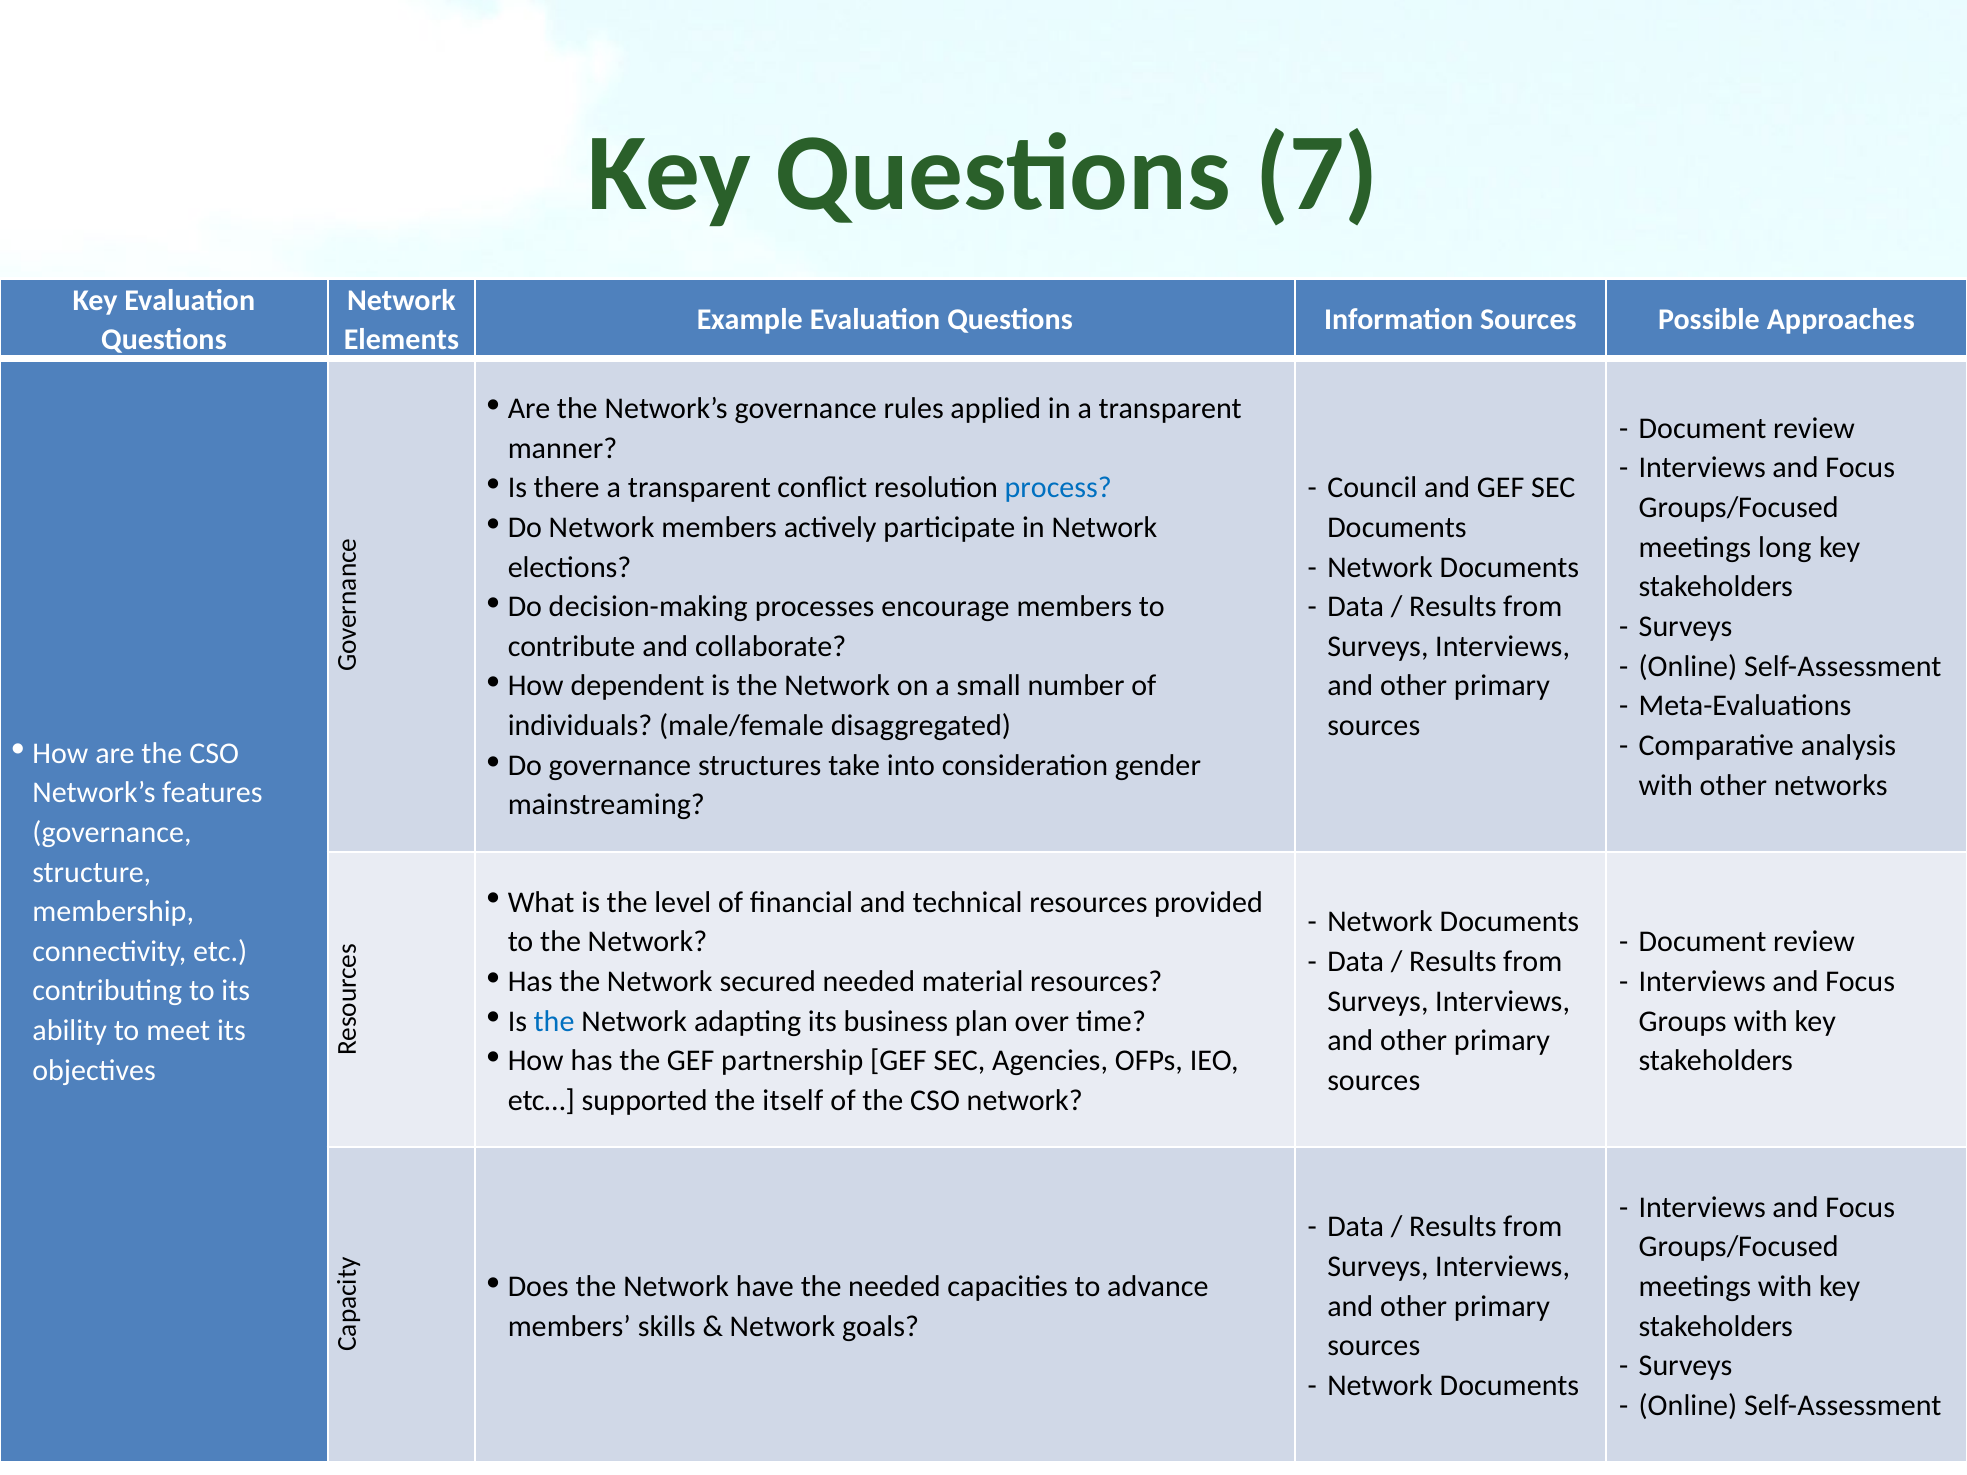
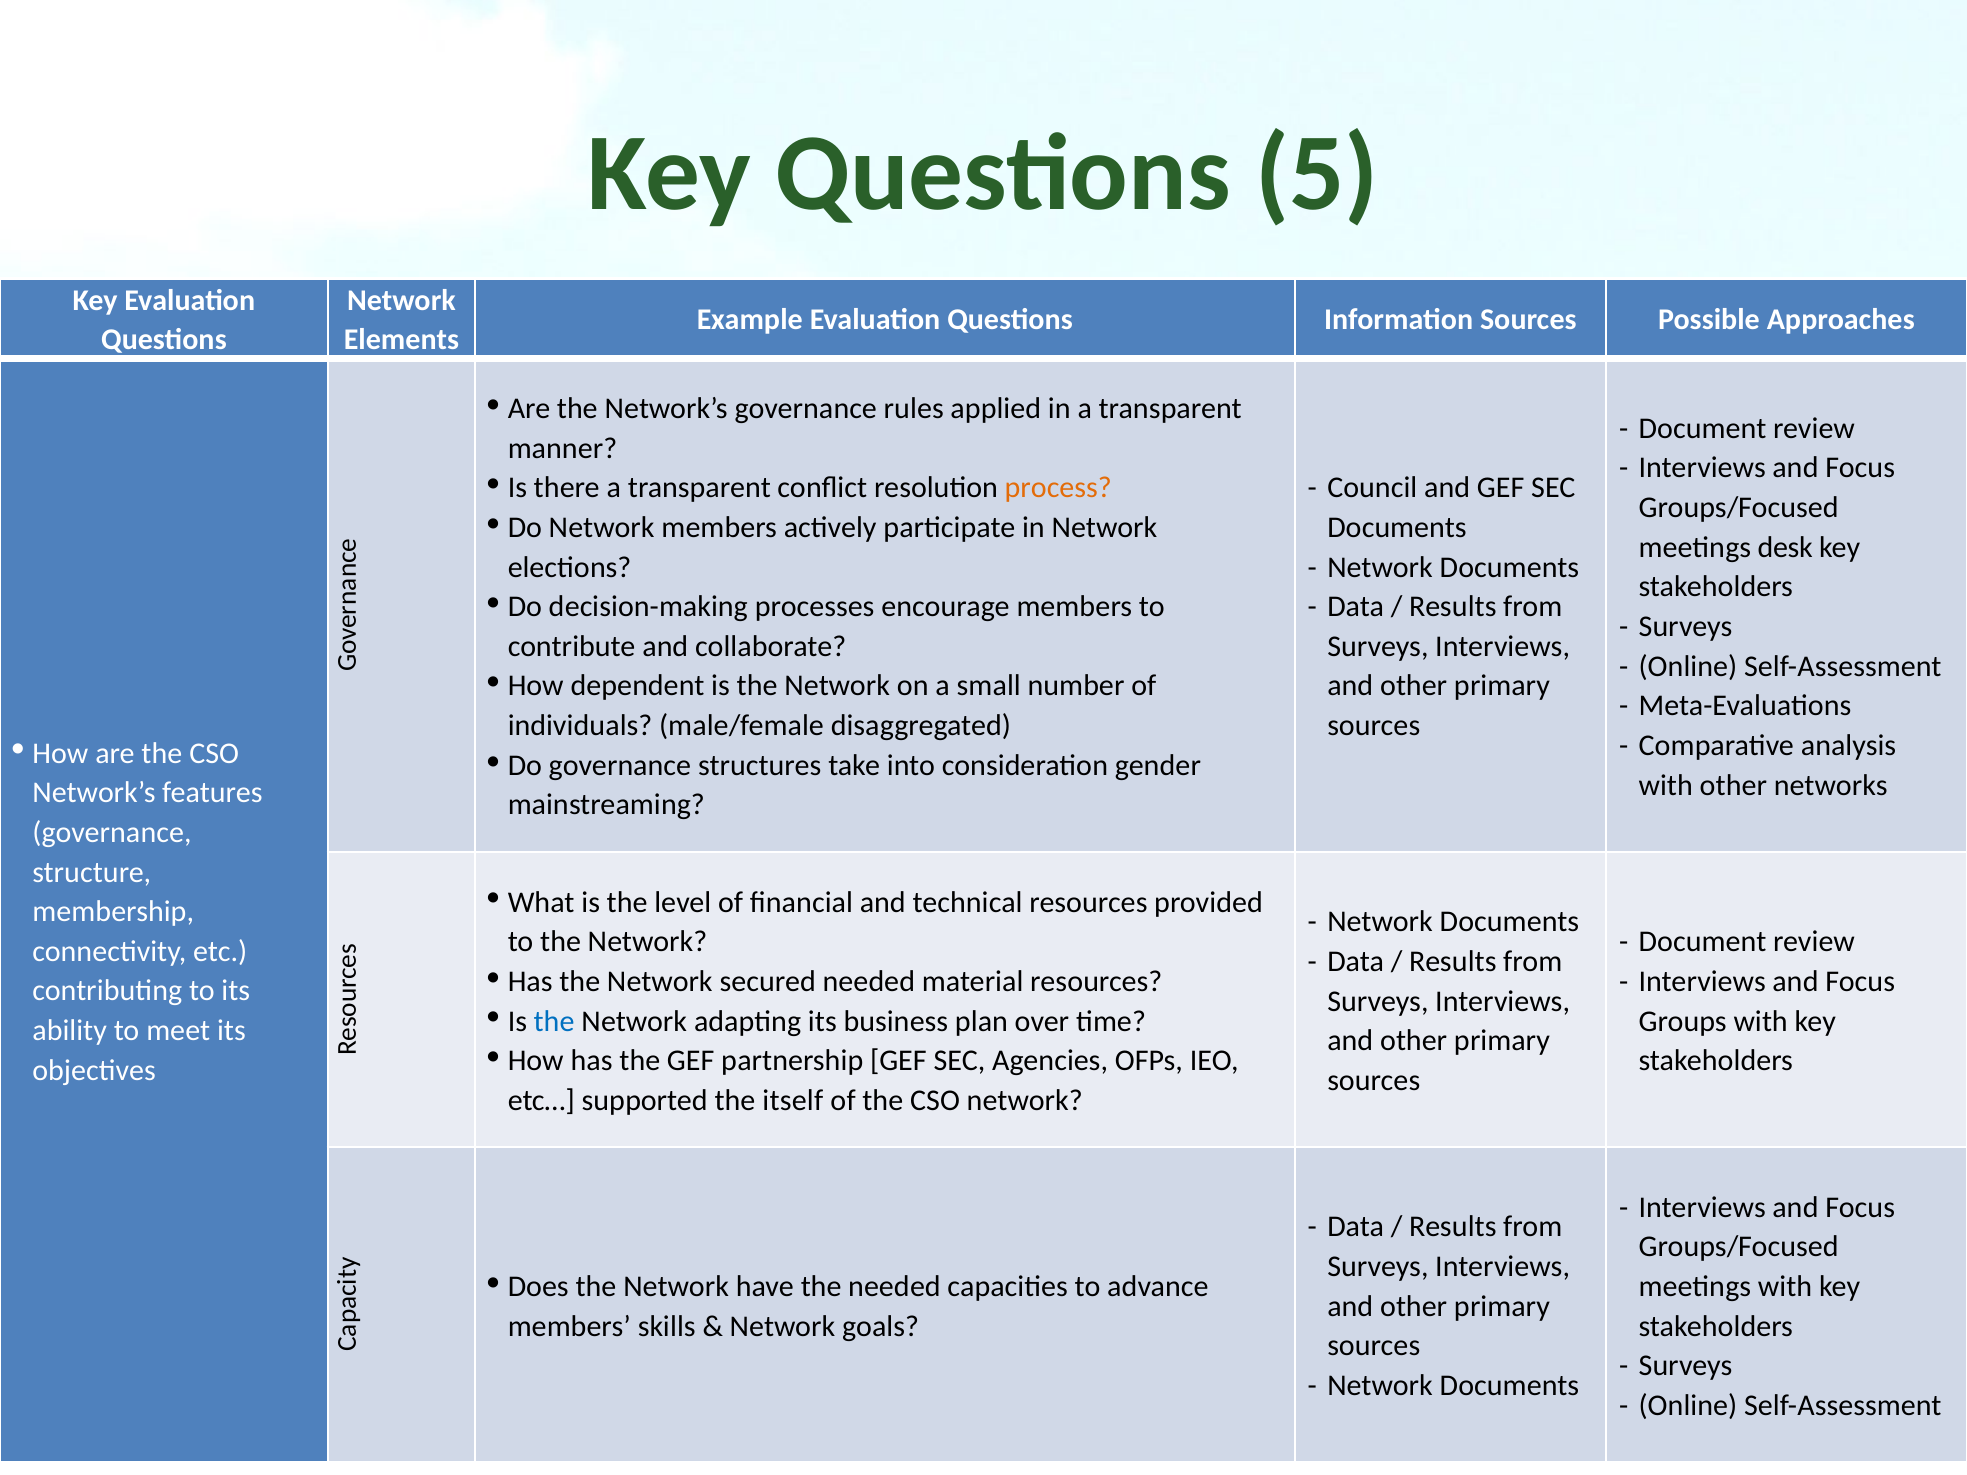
7: 7 -> 5 (1317, 173)
process colour: blue -> orange (1058, 488)
long: long -> desk (1785, 547)
